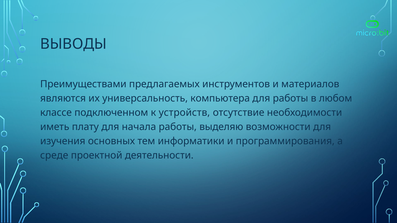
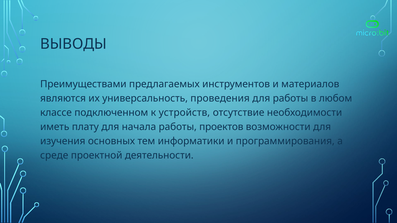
компьютера: компьютера -> проведения (220, 99)
выделяю: выделяю -> проектов (221, 127)
